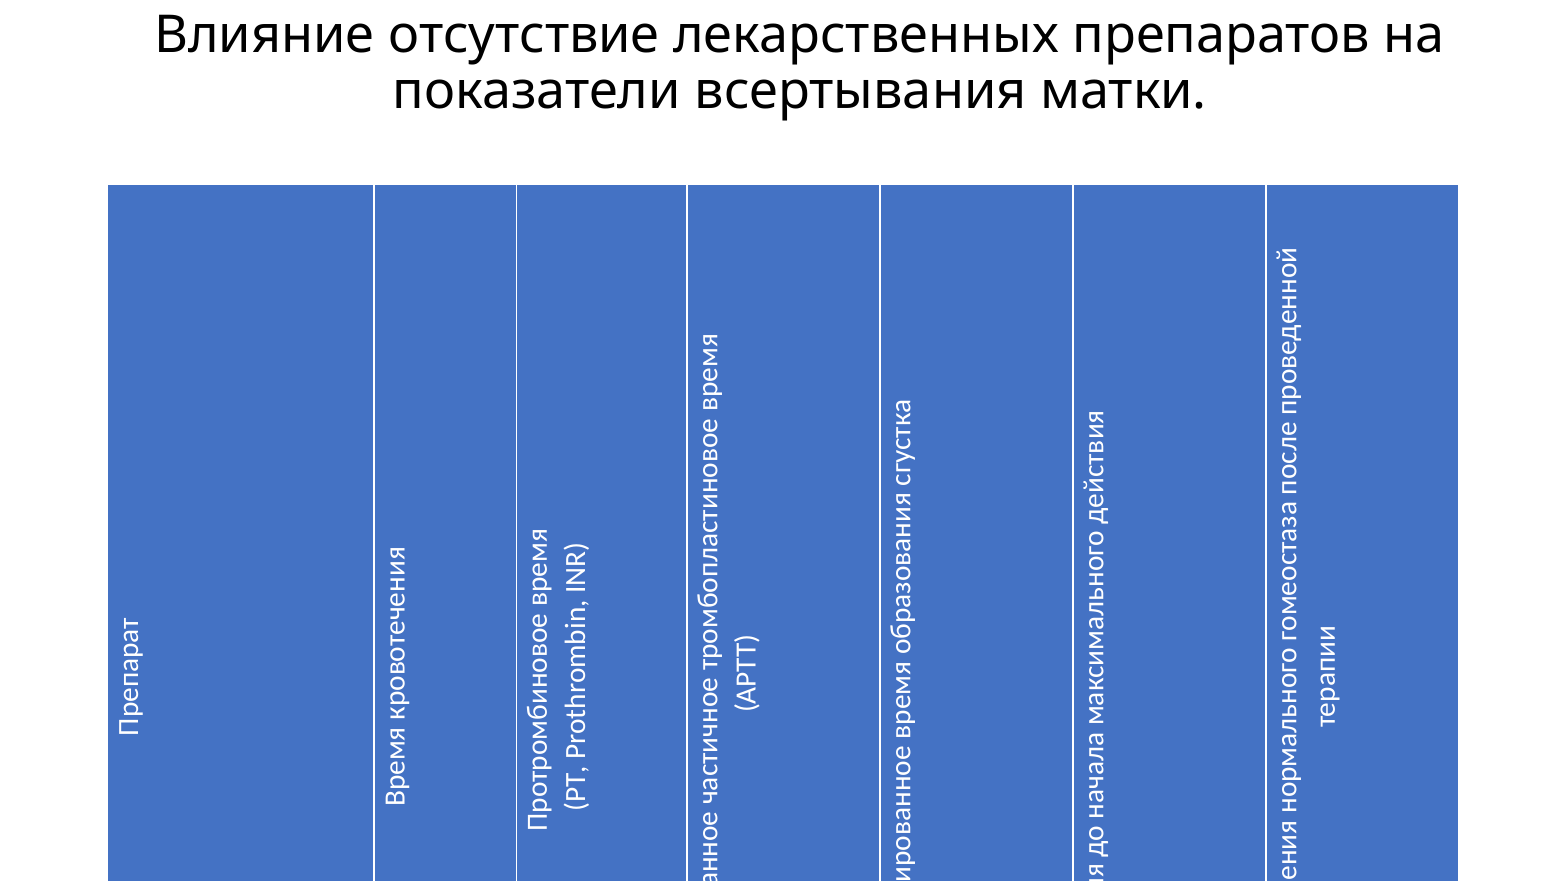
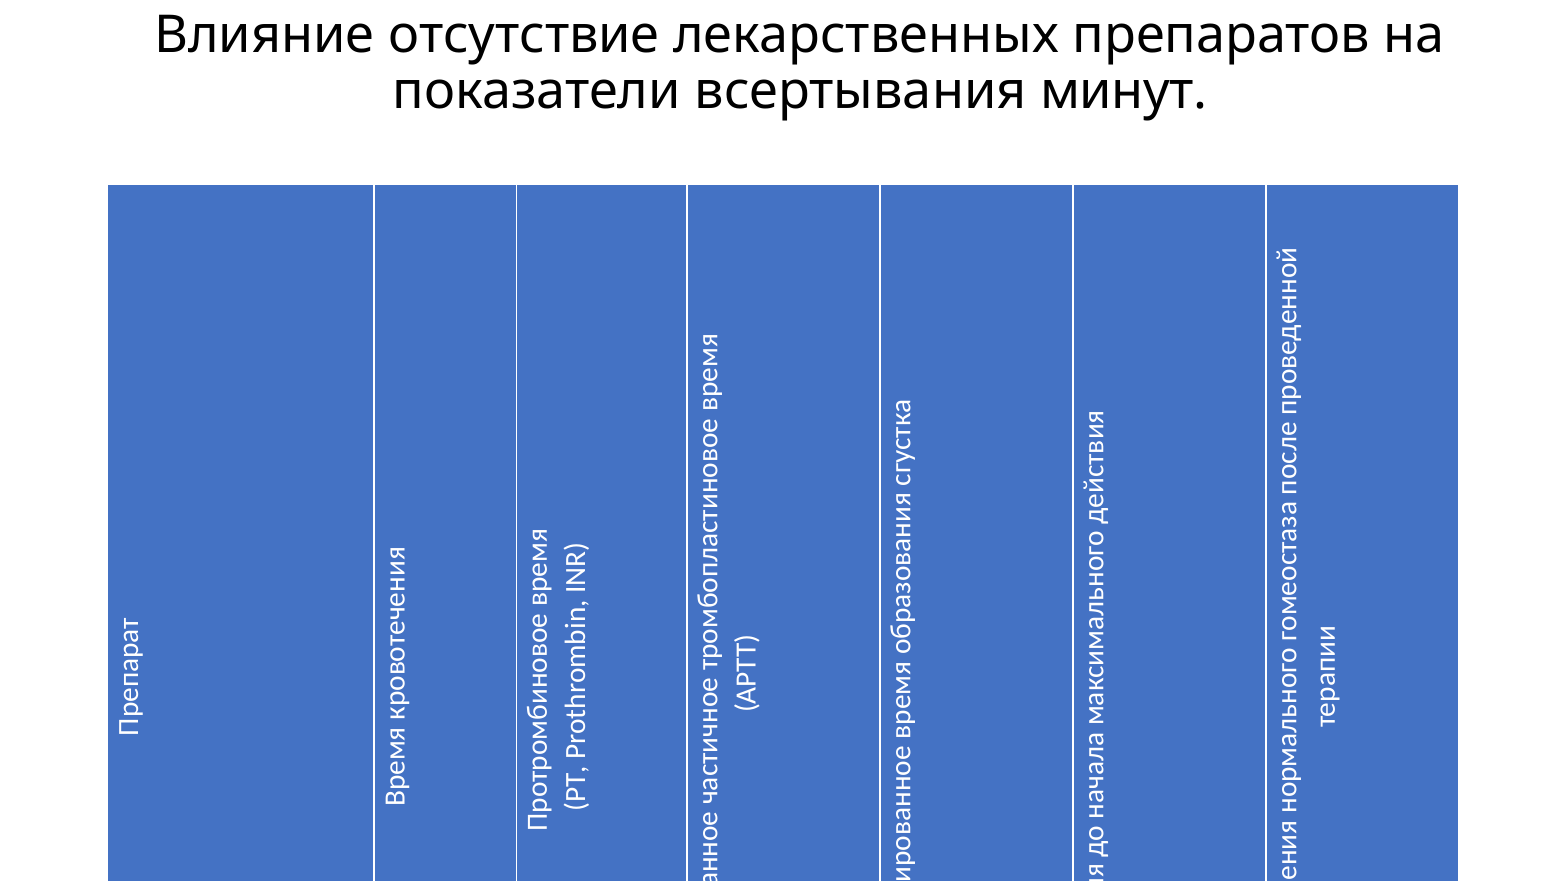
матки: матки -> минут (1124, 92)
